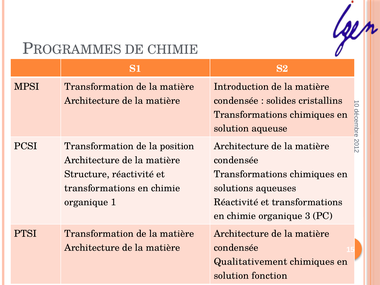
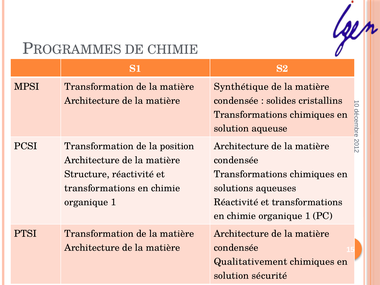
Introduction: Introduction -> Synthétique (241, 87)
3: 3 -> 1 (308, 216)
fonction: fonction -> sécurité (269, 276)
